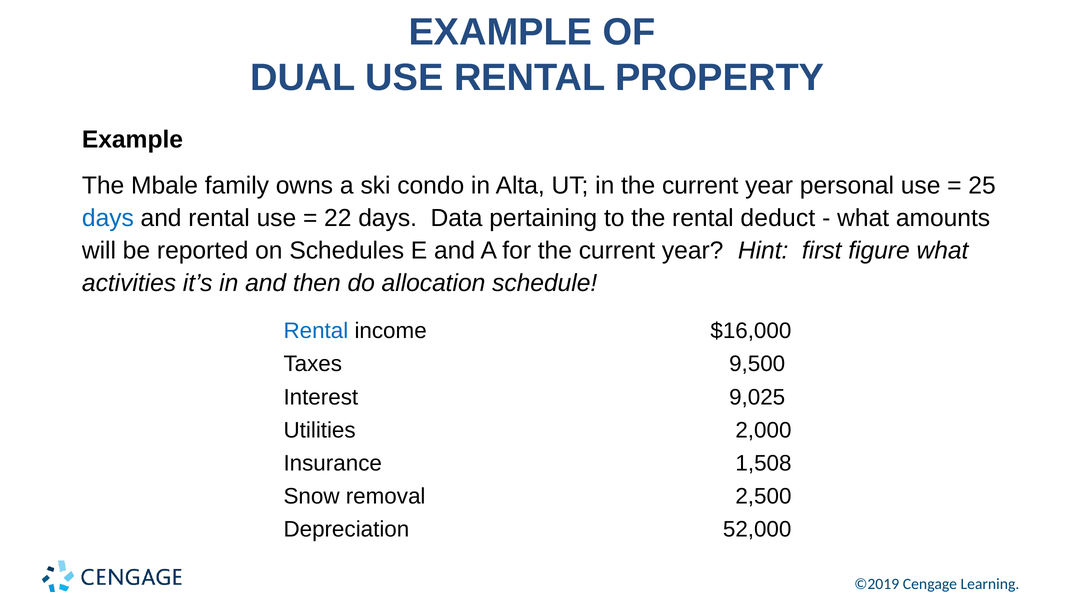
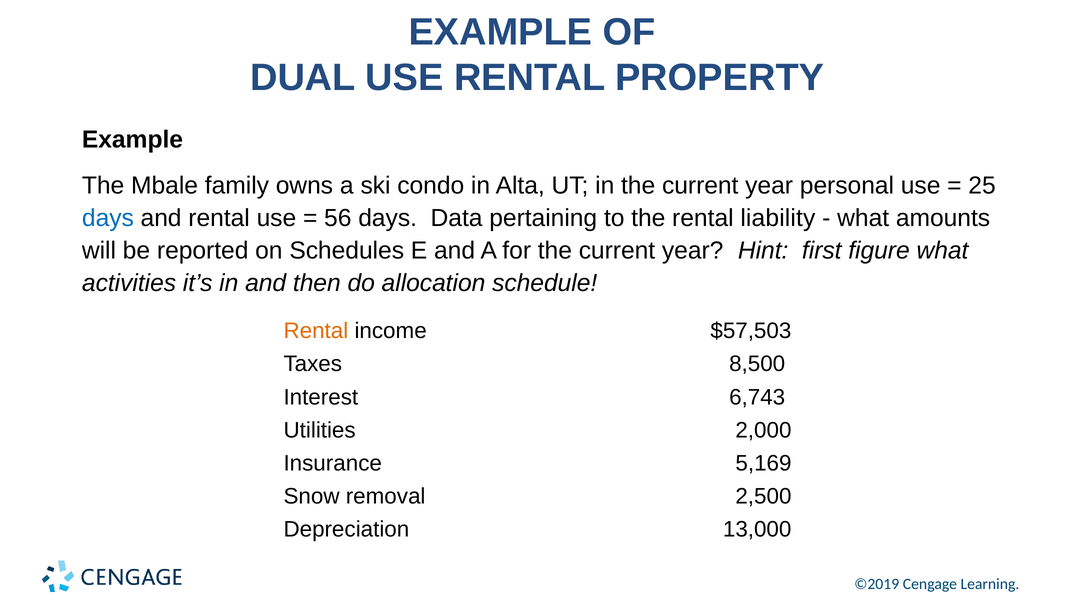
22: 22 -> 56 (338, 218)
deduct: deduct -> liability (778, 218)
Rental colour: blue -> orange (316, 331)
$16,000: $16,000 -> $57,503 (751, 331)
9,500: 9,500 -> 8,500 (757, 364)
9,025: 9,025 -> 6,743 (757, 397)
1,508: 1,508 -> 5,169 (763, 463)
52,000: 52,000 -> 13,000 (757, 529)
